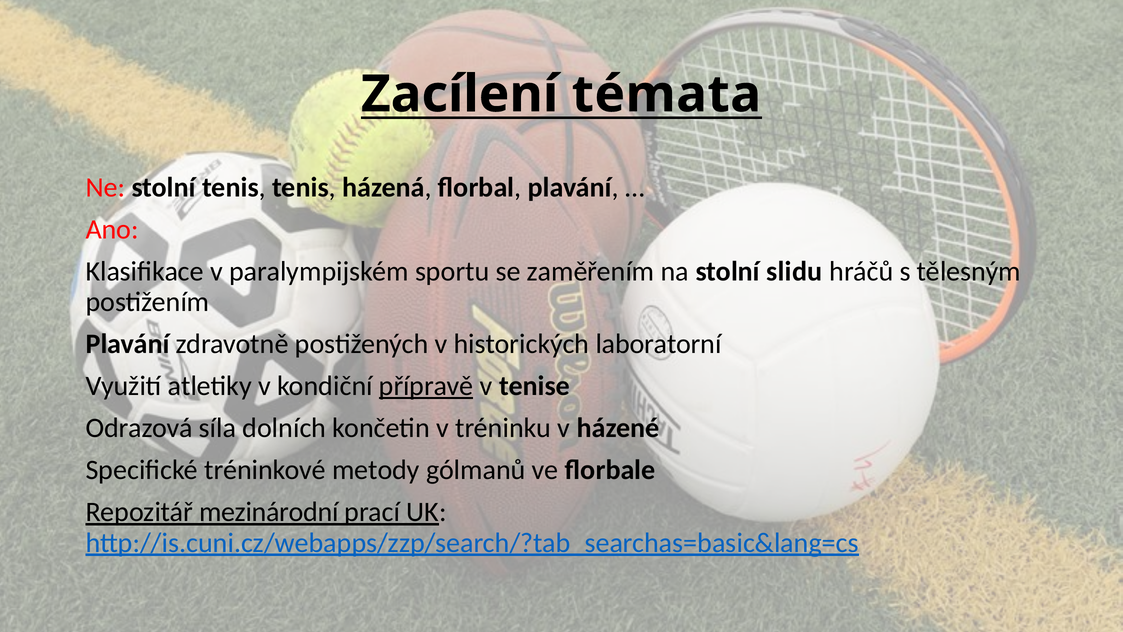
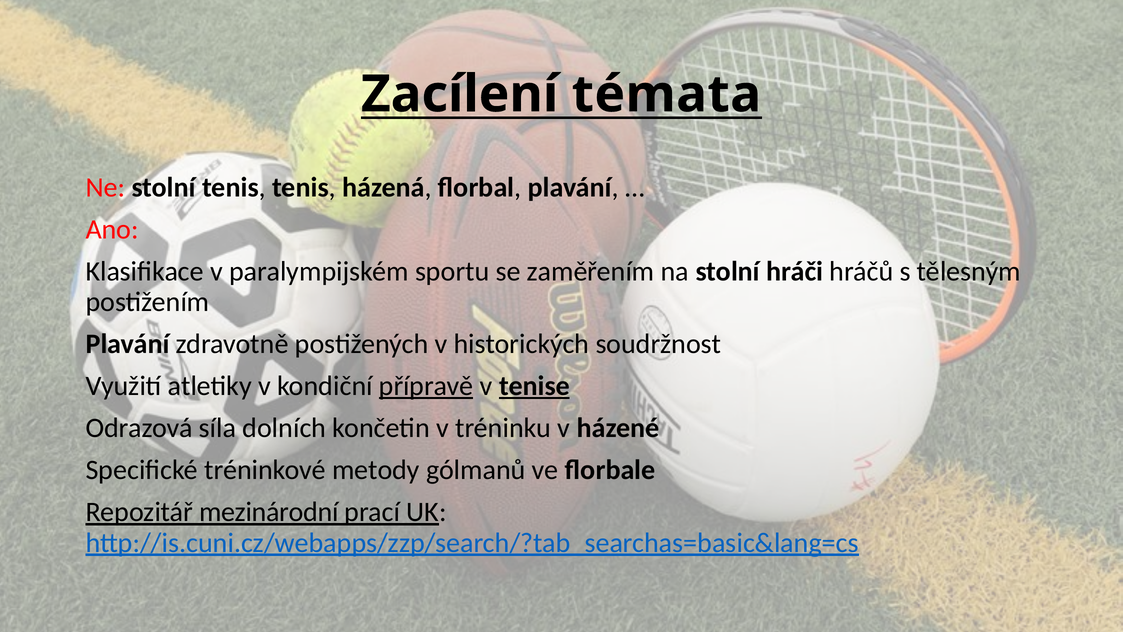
slidu: slidu -> hráči (795, 271)
laboratorní: laboratorní -> soudržnost (658, 344)
tenise underline: none -> present (534, 386)
